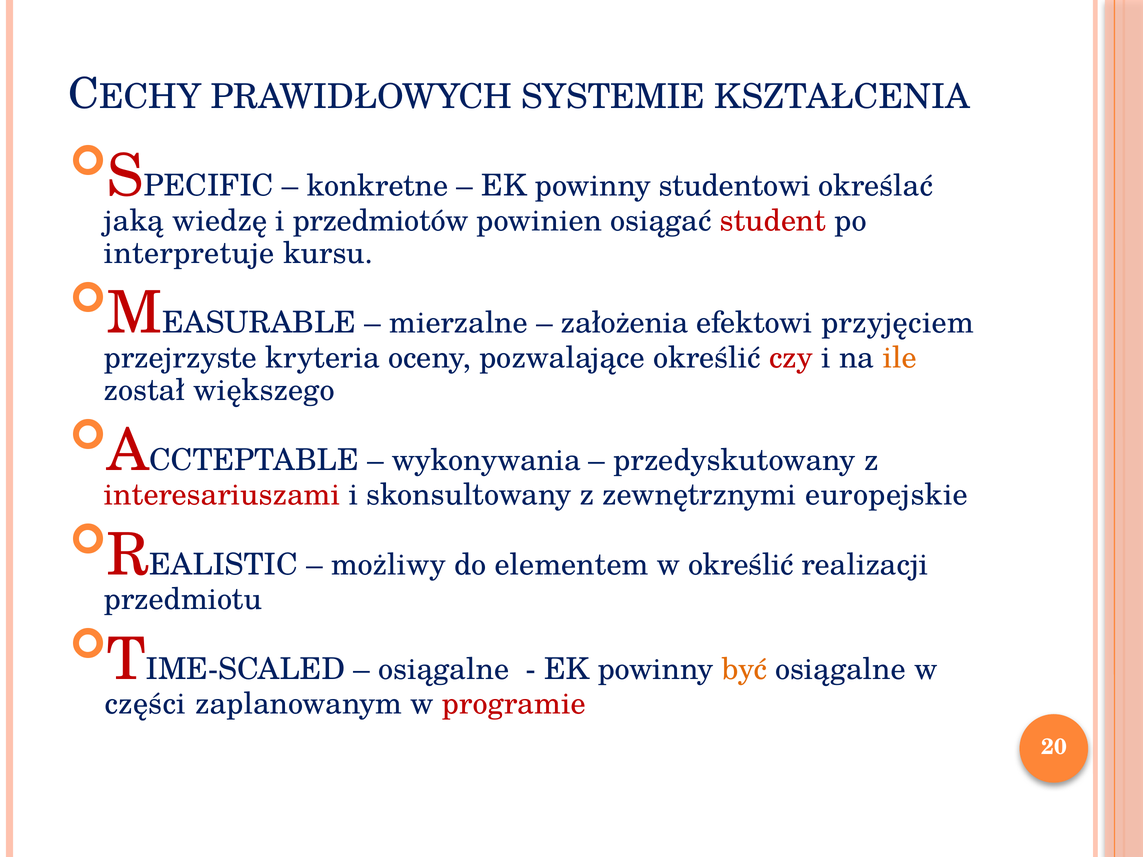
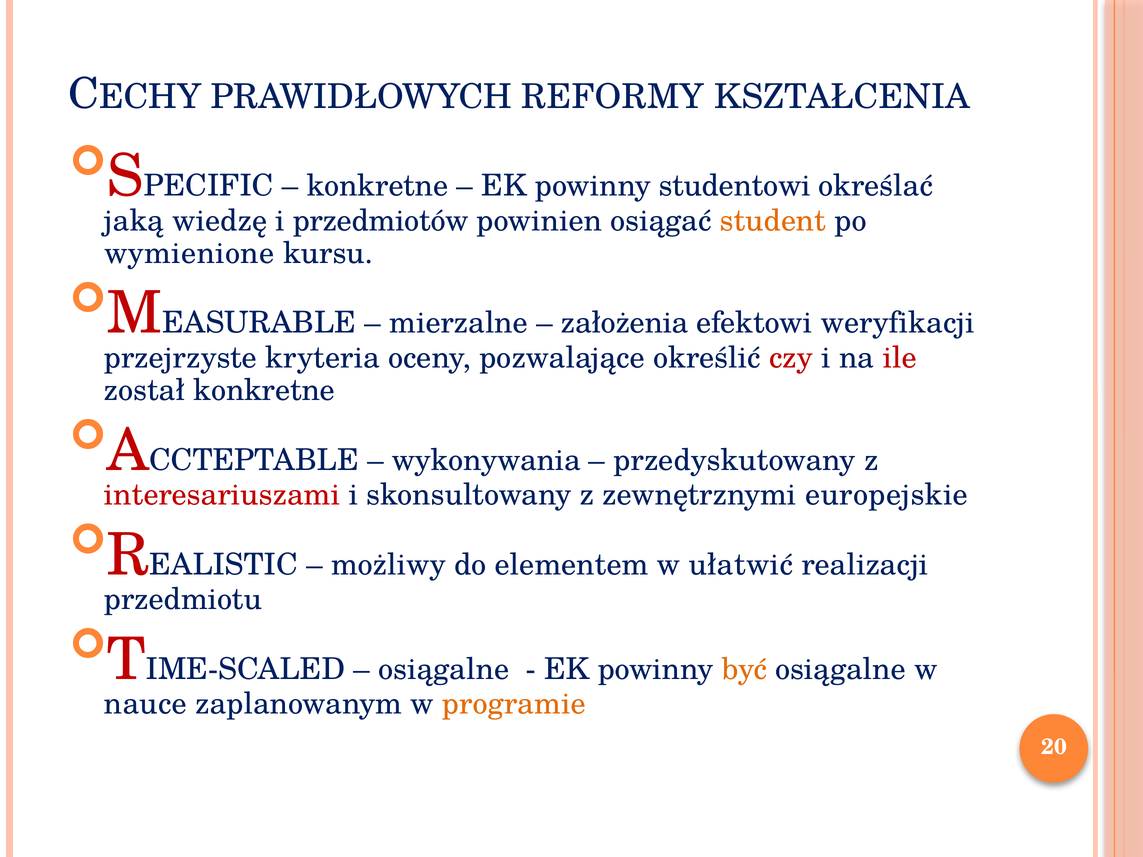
SYSTEMIE: SYSTEMIE -> REFORMY (613, 97)
student colour: red -> orange (773, 221)
interpretuje: interpretuje -> wymienione (189, 253)
przyjęciem: przyjęciem -> weryfikacji (898, 323)
ile colour: orange -> red (900, 358)
został większego: większego -> konkretne (264, 391)
w określić: określić -> ułatwić (741, 565)
części: części -> nauce (145, 704)
programie colour: red -> orange (514, 704)
